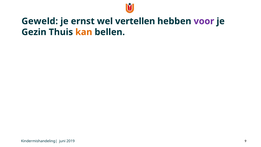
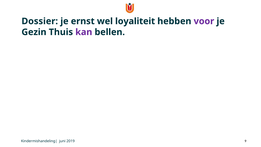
Geweld: Geweld -> Dossier (40, 21)
vertellen: vertellen -> loyaliteit (135, 21)
kan colour: orange -> purple (84, 32)
